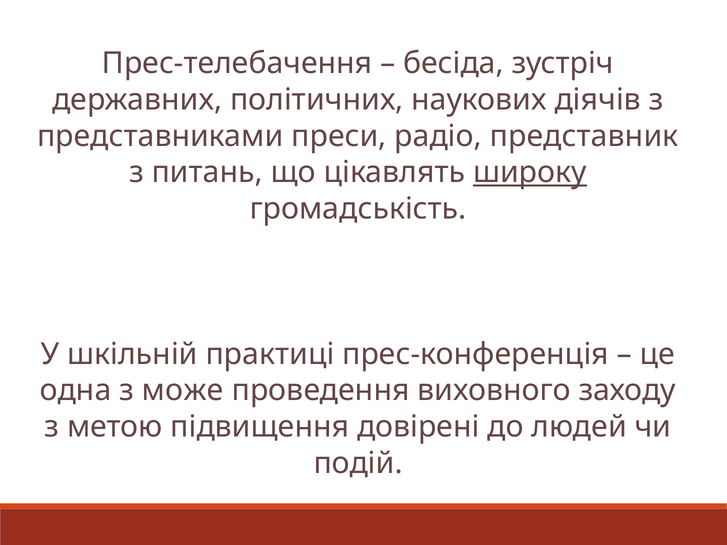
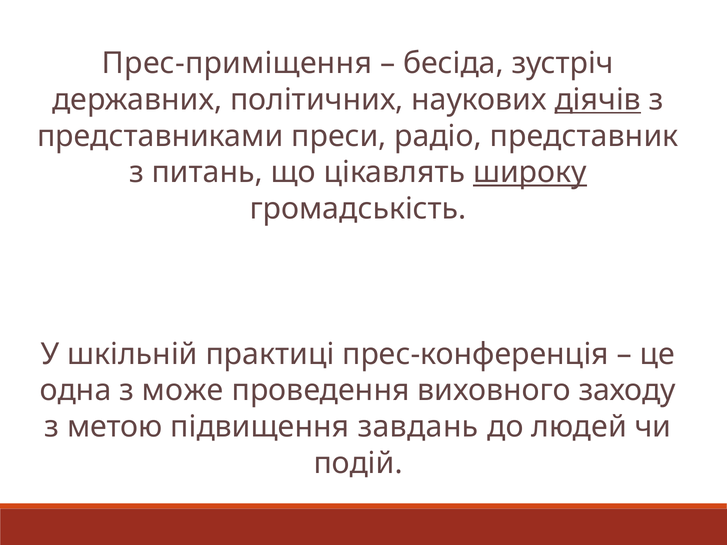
Прес-телебачення: Прес-телебачення -> Прес-приміщення (237, 63)
діячів underline: none -> present (598, 100)
довірені: довірені -> завдань (418, 427)
